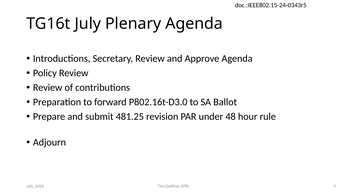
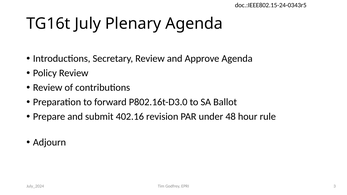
481.25: 481.25 -> 402.16 (130, 117)
